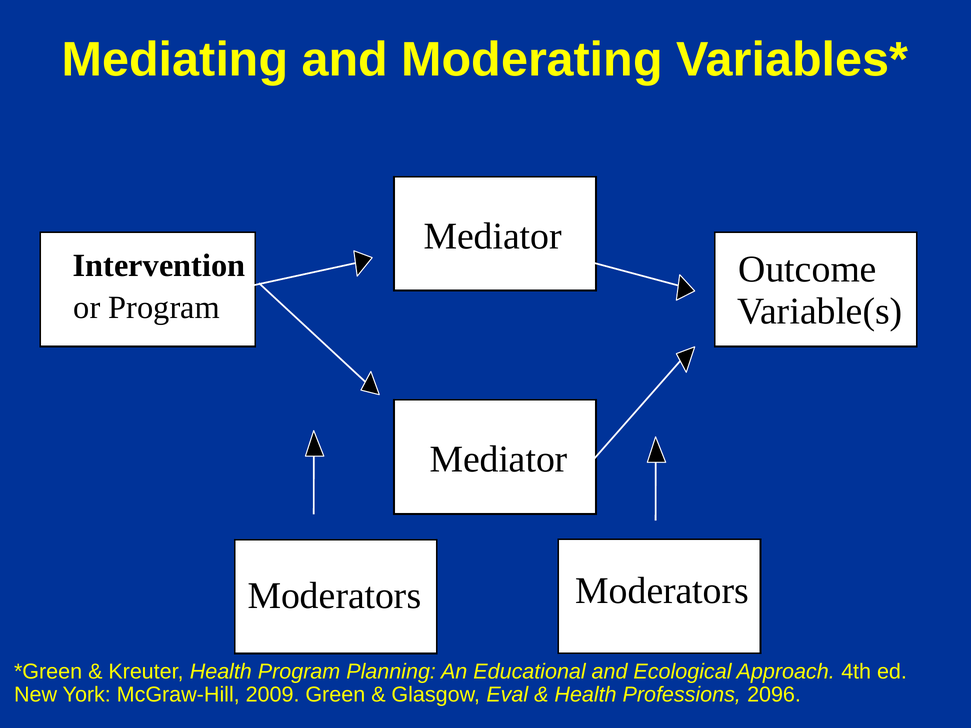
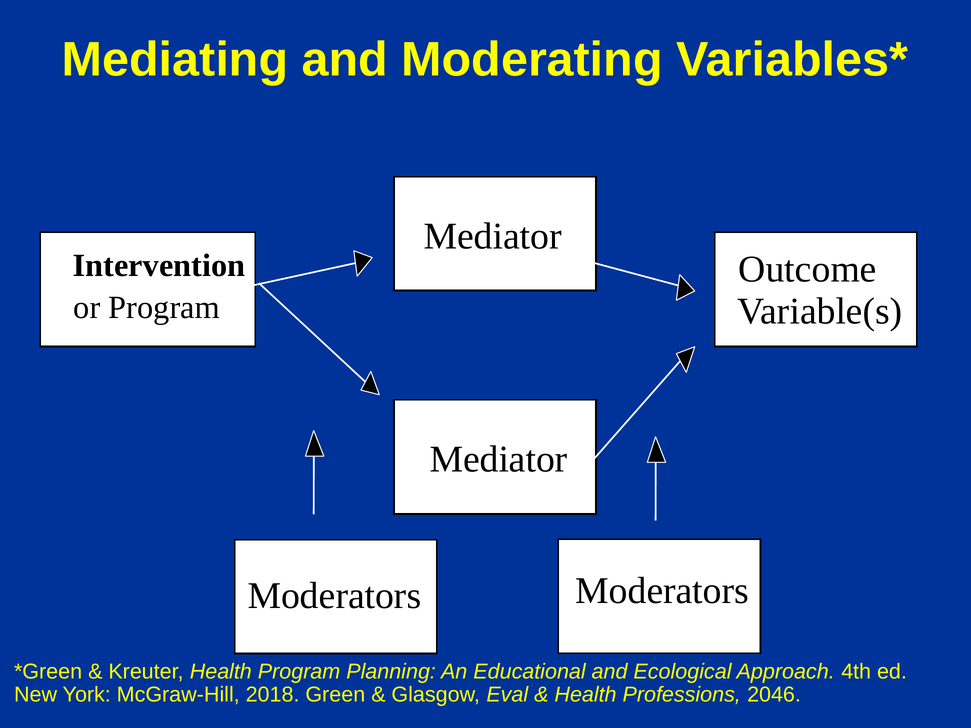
2009: 2009 -> 2018 (273, 695)
2096: 2096 -> 2046 (774, 695)
